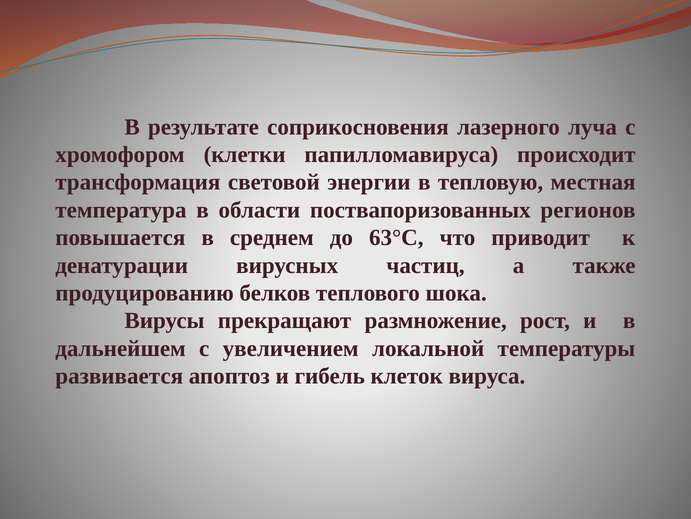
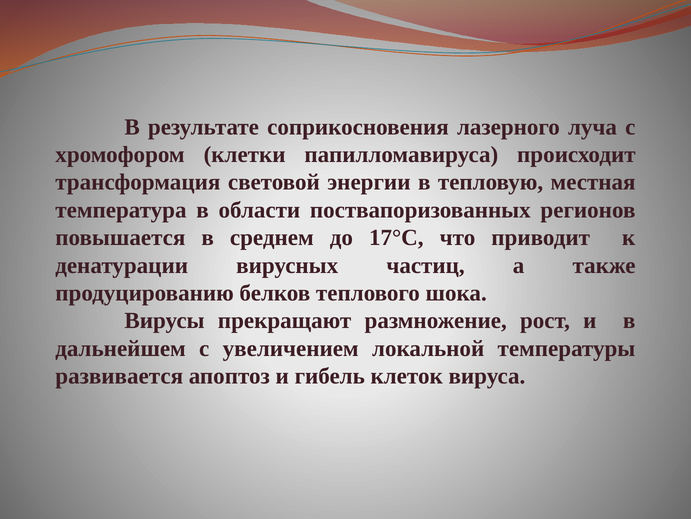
63°С: 63°С -> 17°С (396, 237)
